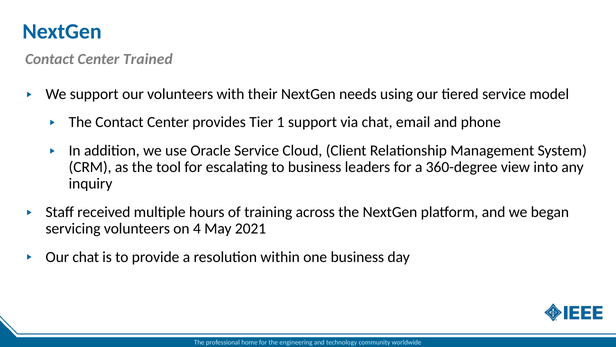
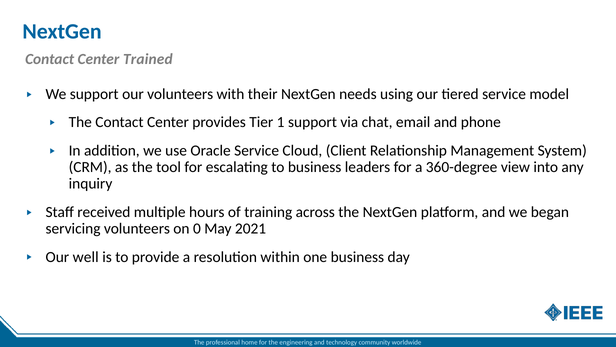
4: 4 -> 0 (197, 228)
Our chat: chat -> well (86, 257)
